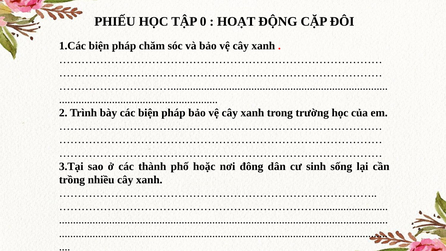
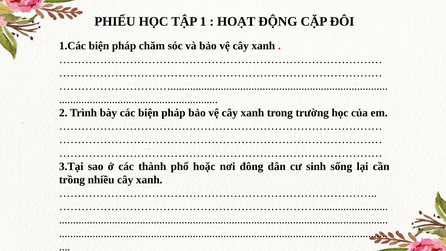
0: 0 -> 1 (203, 22)
